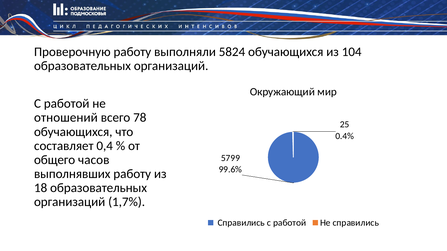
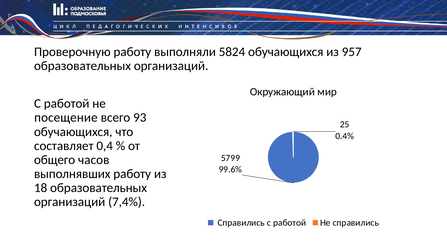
104: 104 -> 957 (352, 52)
отношений: отношений -> посещение (66, 118)
78: 78 -> 93 (140, 118)
1,7%: 1,7% -> 7,4% (127, 202)
